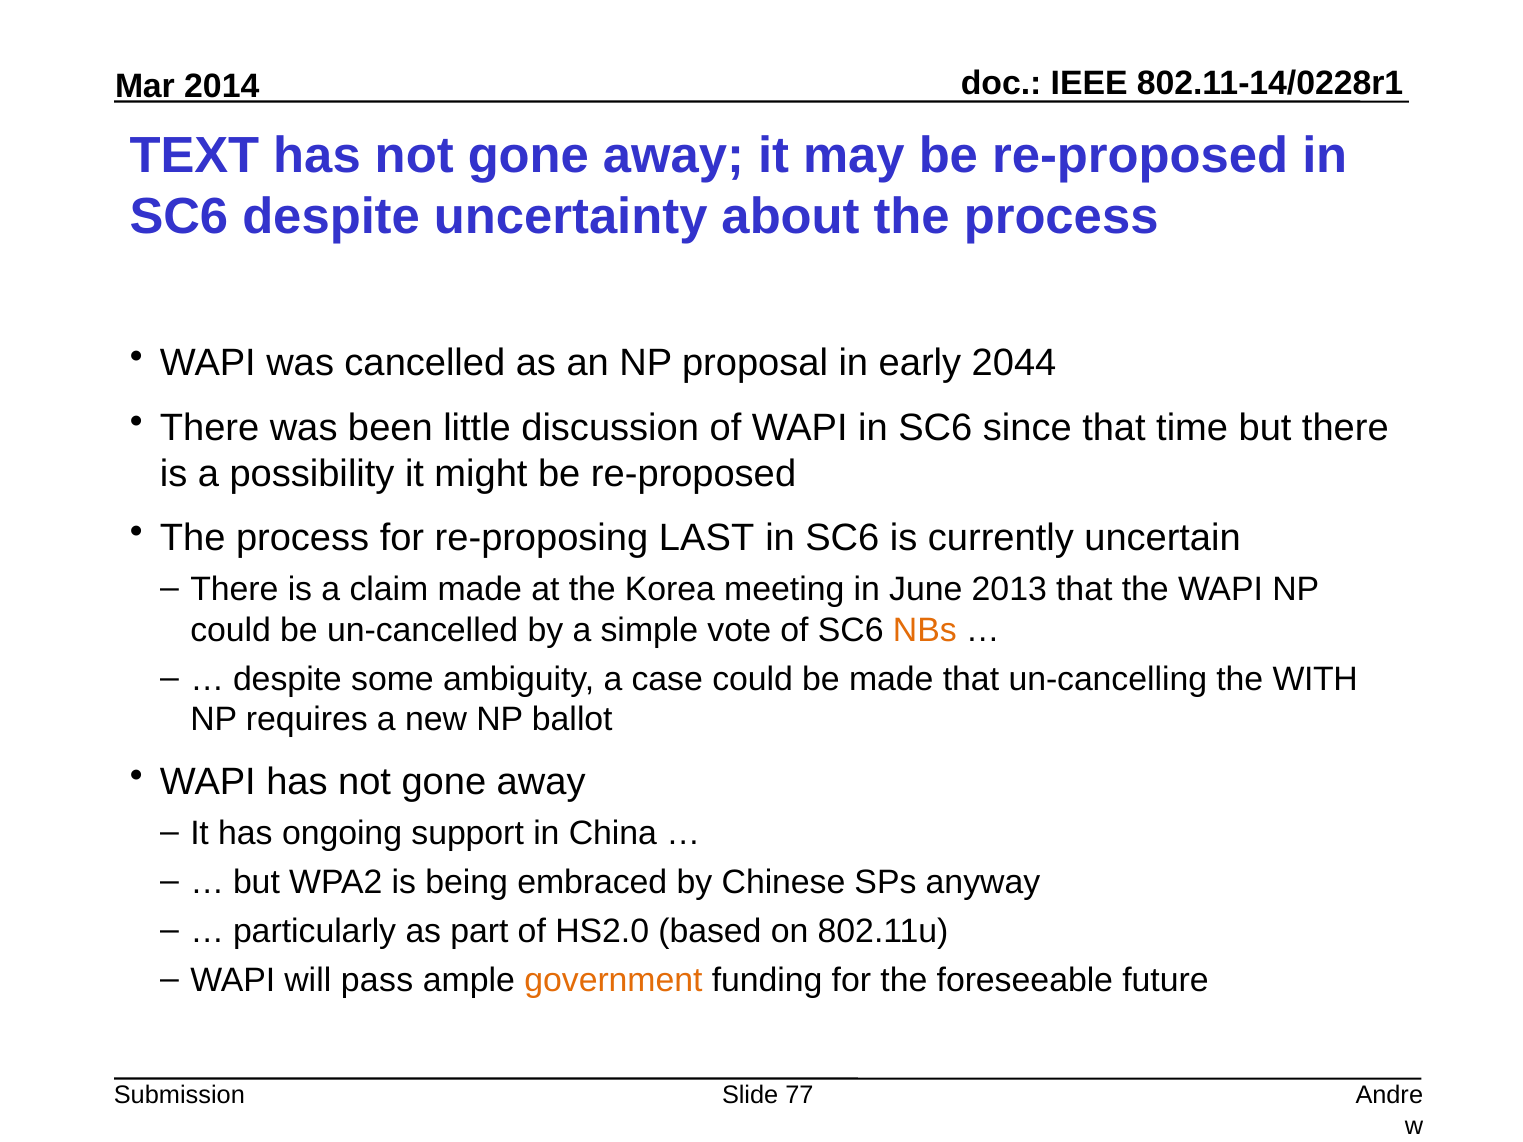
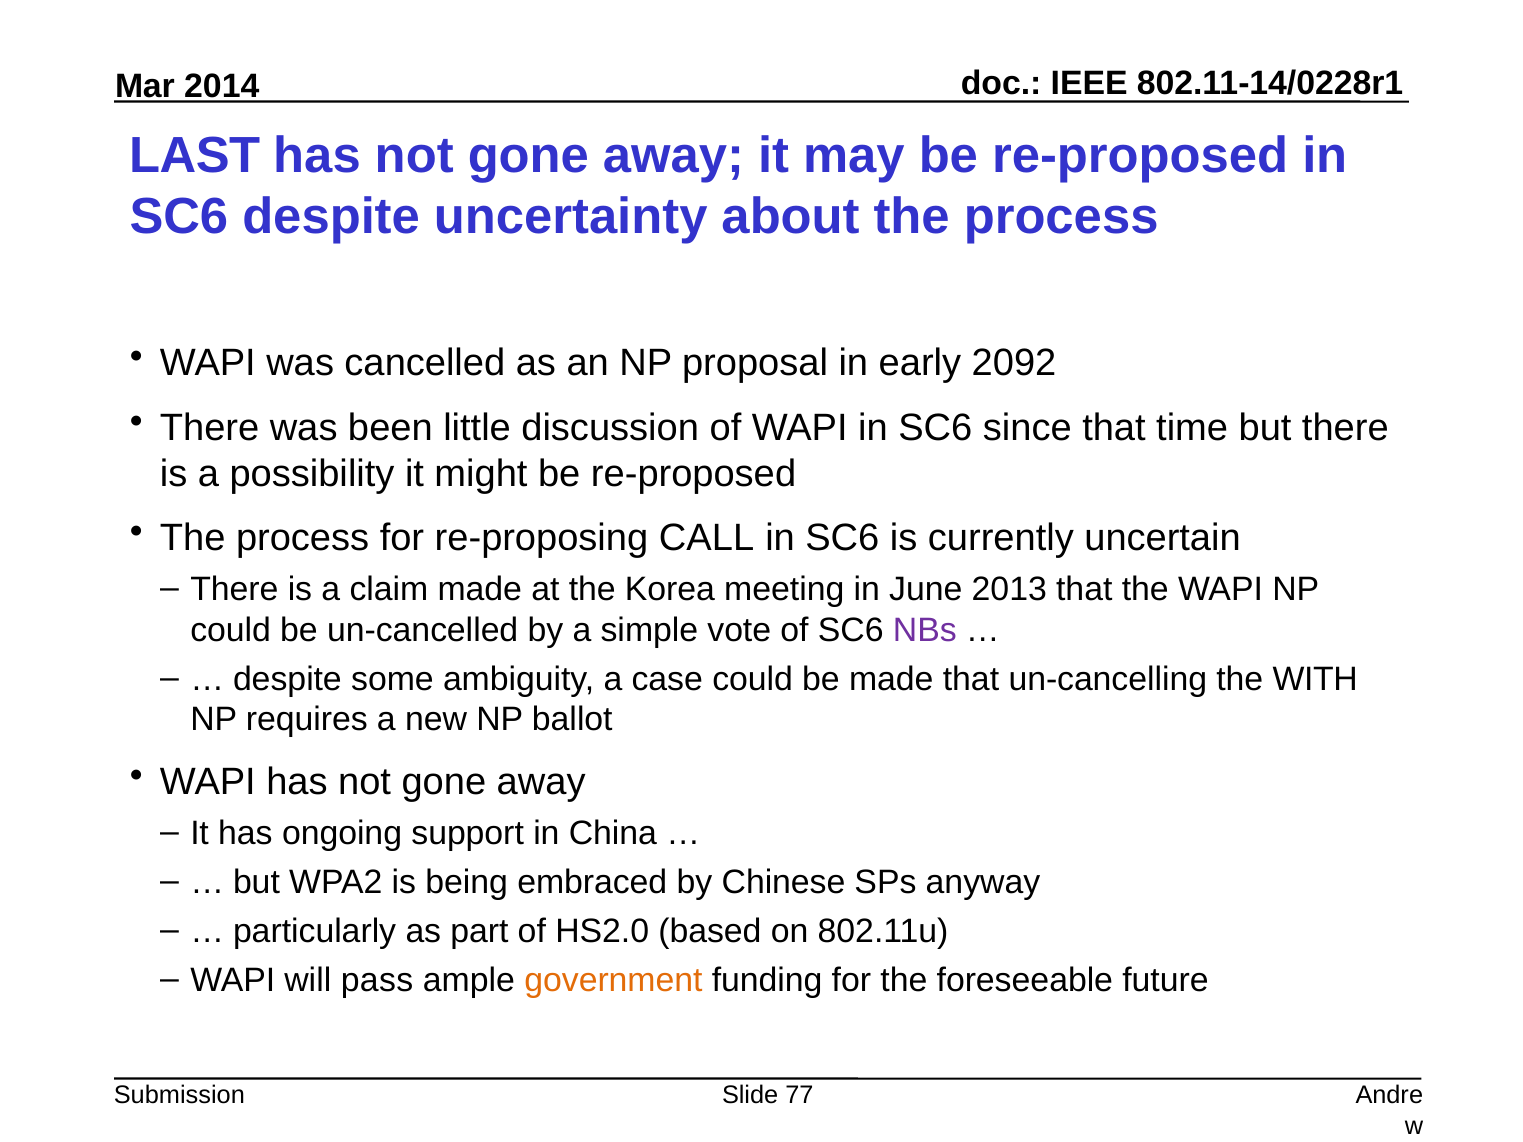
TEXT: TEXT -> LAST (195, 156)
2044: 2044 -> 2092 (1014, 363)
LAST: LAST -> CALL (707, 538)
NBs colour: orange -> purple (925, 630)
